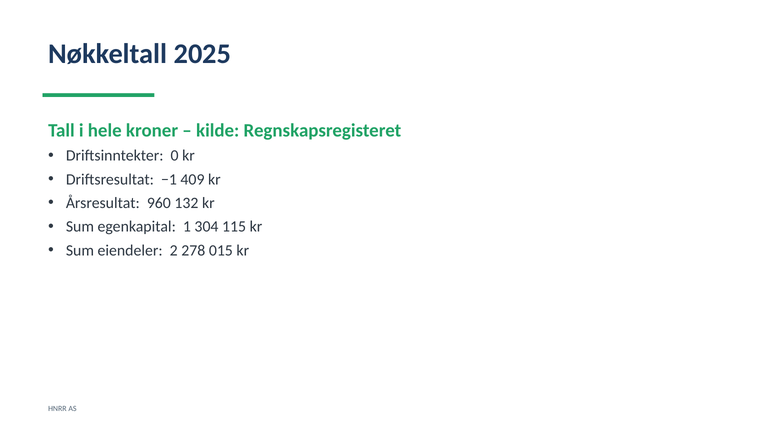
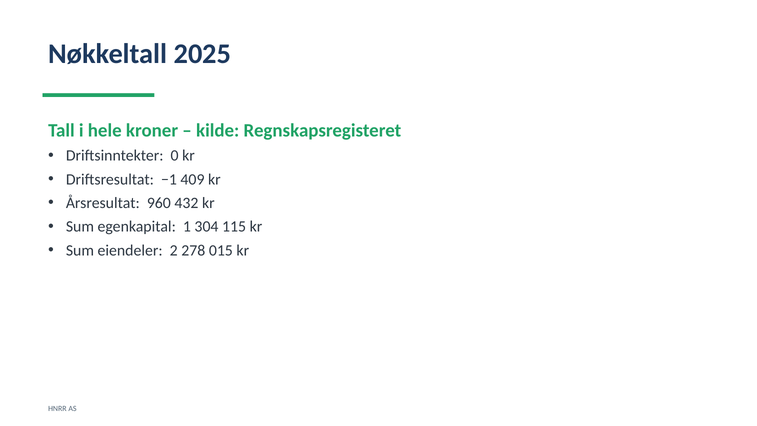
132: 132 -> 432 (186, 203)
